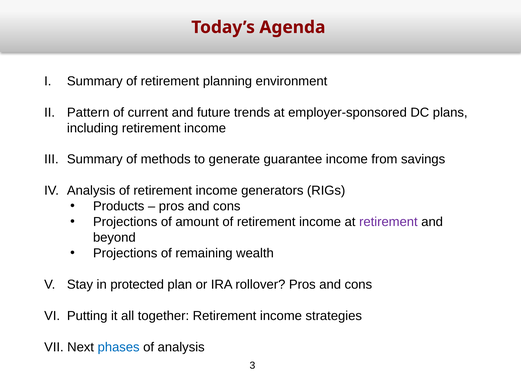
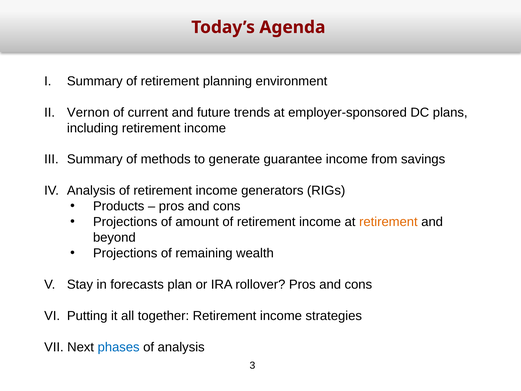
Pattern: Pattern -> Vernon (88, 112)
retirement colour: purple -> orange (388, 222)
protected: protected -> forecasts (137, 284)
